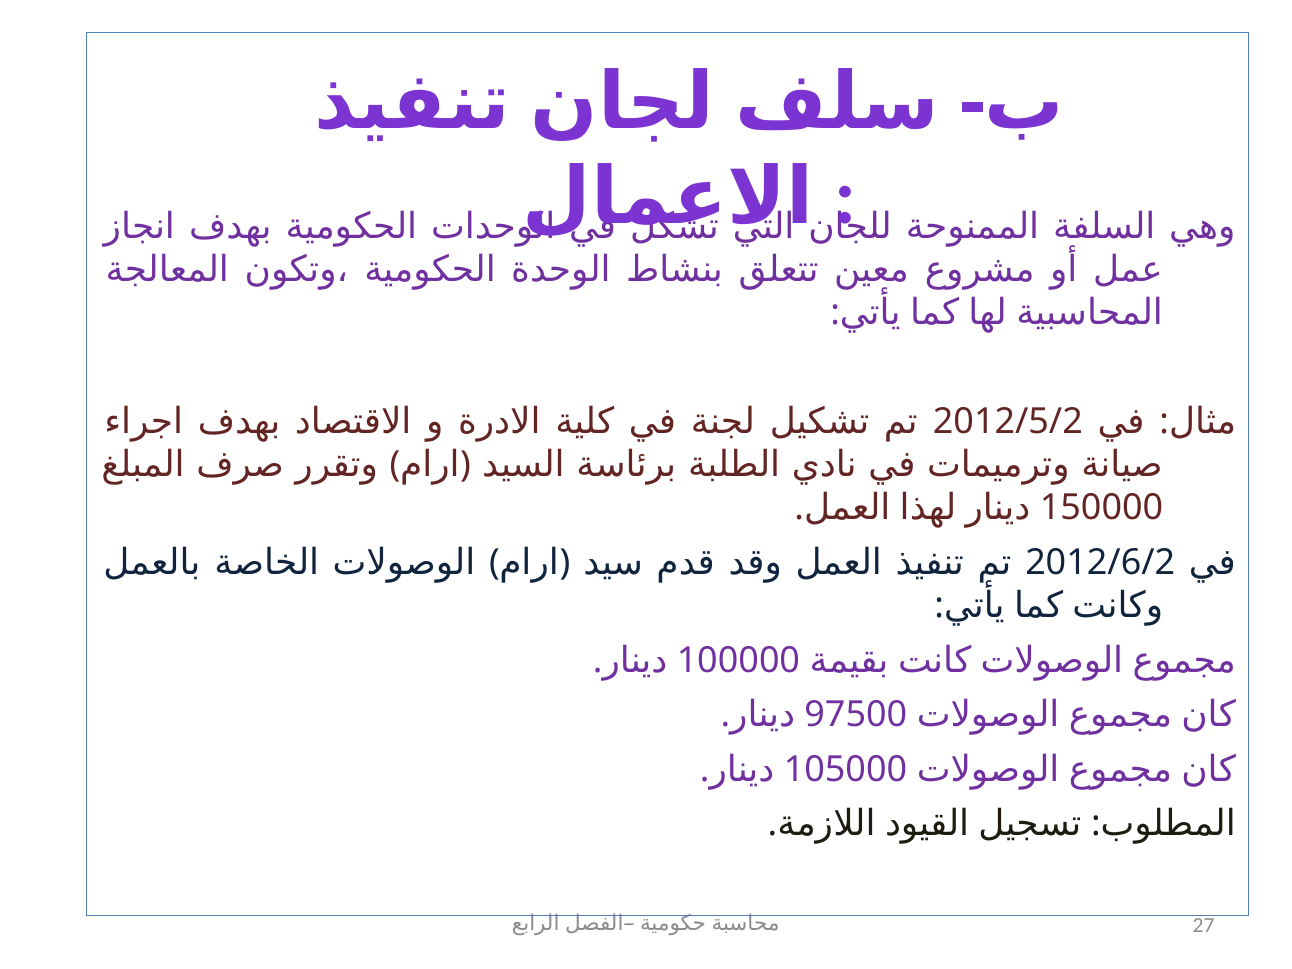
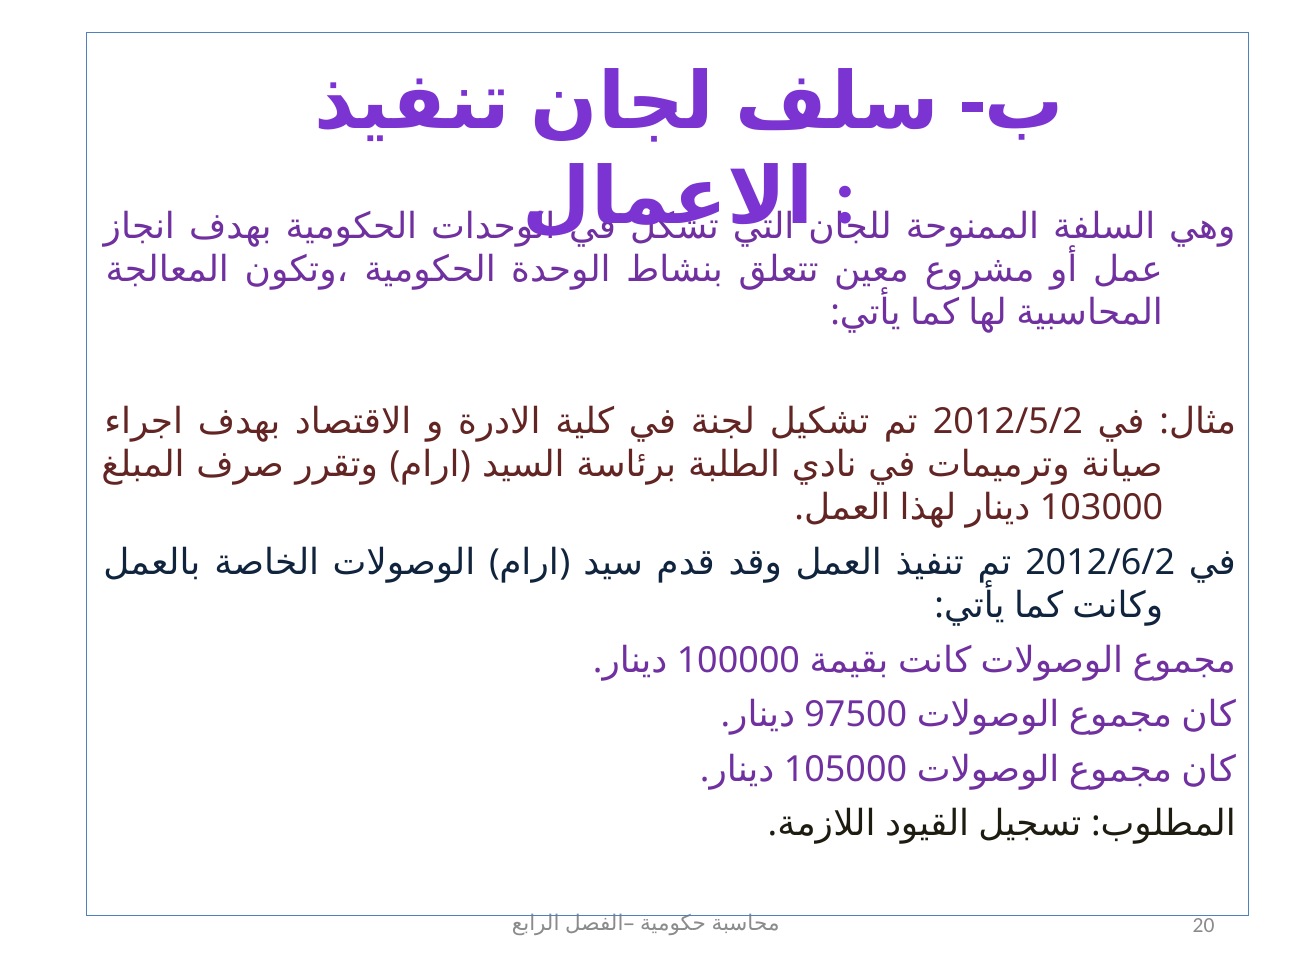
150000: 150000 -> 103000 (1102, 508)
27: 27 -> 20 (1204, 925)
